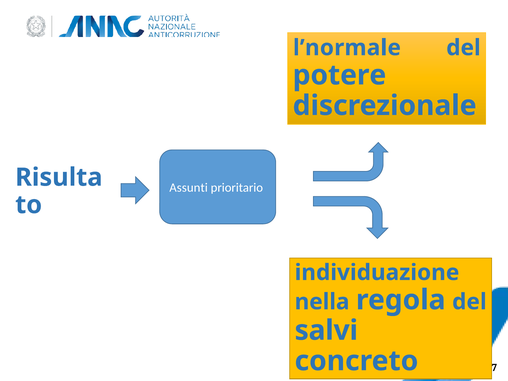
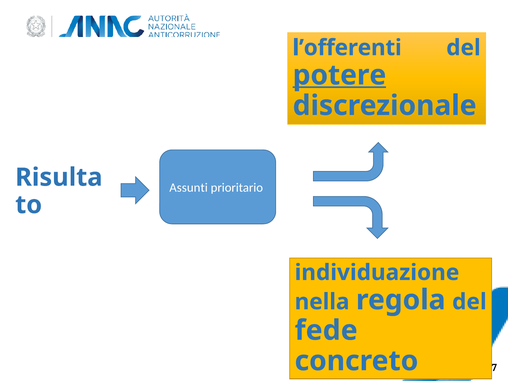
l’normale: l’normale -> l’offerenti (347, 48)
potere underline: none -> present (339, 75)
salvi: salvi -> fede (326, 330)
